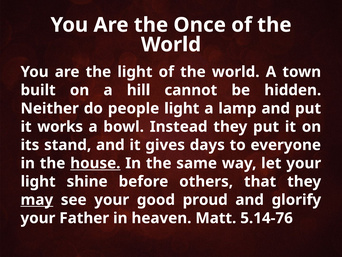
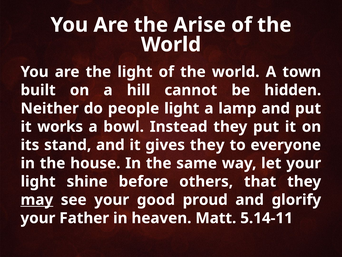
Once: Once -> Arise (200, 25)
gives days: days -> they (207, 145)
house underline: present -> none (95, 163)
5.14-76: 5.14-76 -> 5.14-11 (267, 218)
